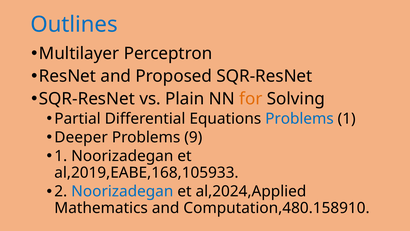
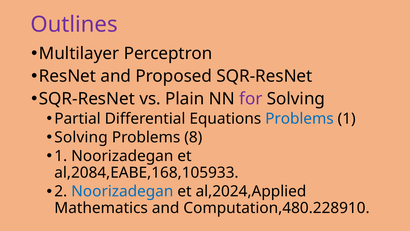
Outlines colour: blue -> purple (74, 25)
for colour: orange -> purple (251, 99)
Deeper: Deeper -> Solving (81, 137)
9: 9 -> 8 (193, 137)
al,2019,EABE,168,105933: al,2019,EABE,168,105933 -> al,2084,EABE,168,105933 (146, 173)
Computation,480.158910: Computation,480.158910 -> Computation,480.228910 (277, 208)
